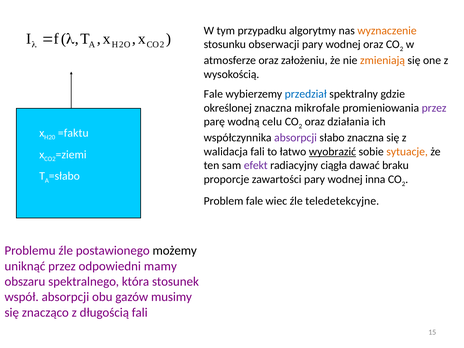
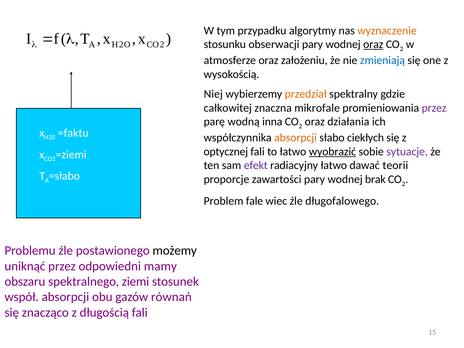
oraz underline: none -> present (373, 44)
zmieniają colour: orange -> blue (382, 60)
Fale: Fale -> Niej (213, 94)
przedział colour: blue -> orange (306, 94)
określonej: określonej -> całkowitej (228, 108)
celu: celu -> inna (272, 122)
absorpcji colour: purple -> orange (296, 138)
słabo znaczna: znaczna -> ciekłych (366, 138)
walidacja: walidacja -> optycznej (226, 152)
sytuacje colour: orange -> purple (407, 152)
radiacyjny ciągła: ciągła -> łatwo (334, 165)
braku: braku -> teorii (395, 165)
inna: inna -> brak (375, 179)
teledetekcyjne: teledetekcyjne -> długofalowego (342, 201)
która: która -> ziemi (136, 282)
musimy: musimy -> równań (171, 297)
